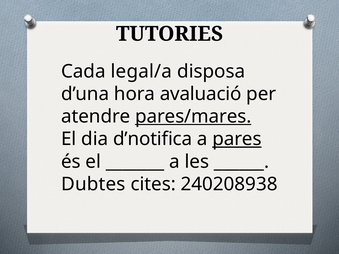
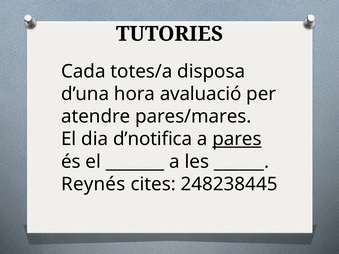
legal/a: legal/a -> totes/a (141, 71)
pares/mares underline: present -> none (193, 117)
Dubtes: Dubtes -> Reynés (93, 184)
240208938: 240208938 -> 248238445 (229, 184)
